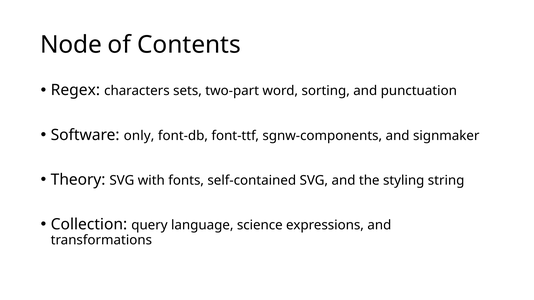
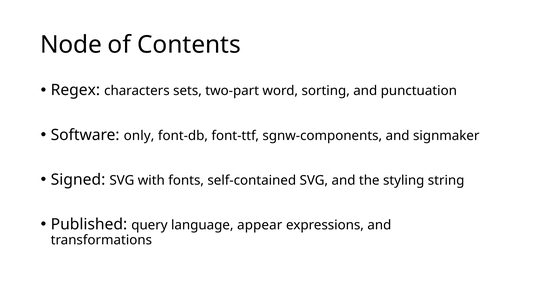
Theory: Theory -> Signed (78, 180)
Collection: Collection -> Published (89, 225)
science: science -> appear (260, 225)
